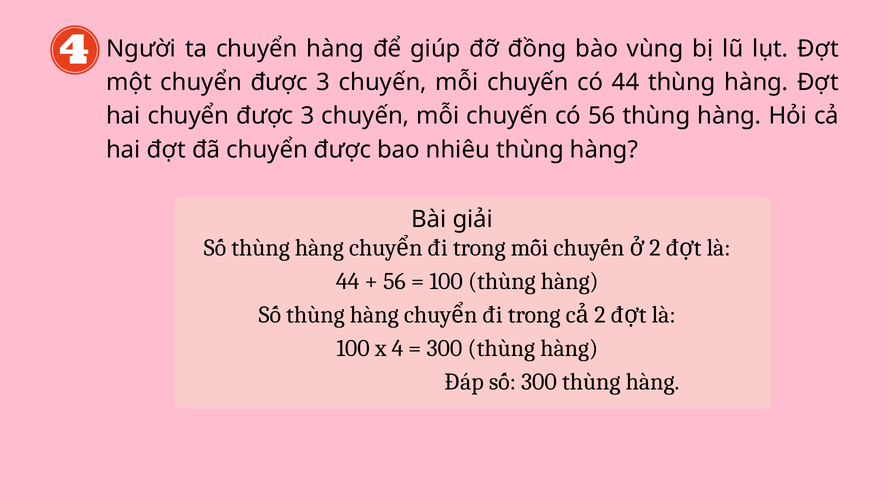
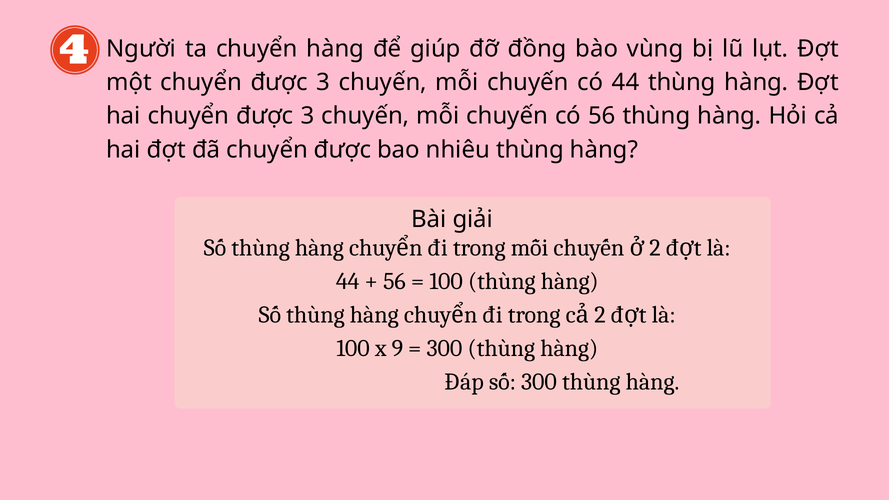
4: 4 -> 9 (397, 348)
